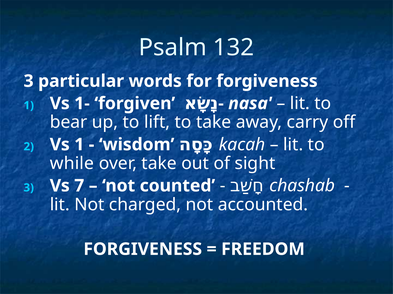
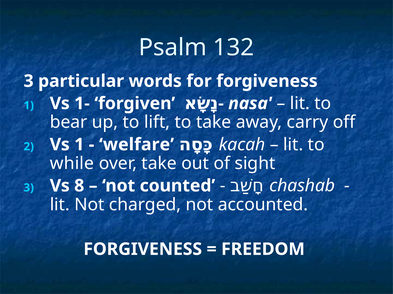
wisdom: wisdom -> welfare (137, 145)
7: 7 -> 8 (79, 186)
